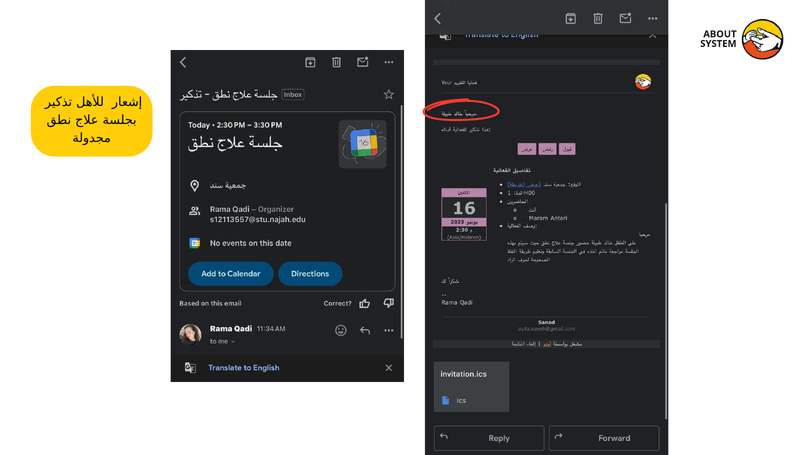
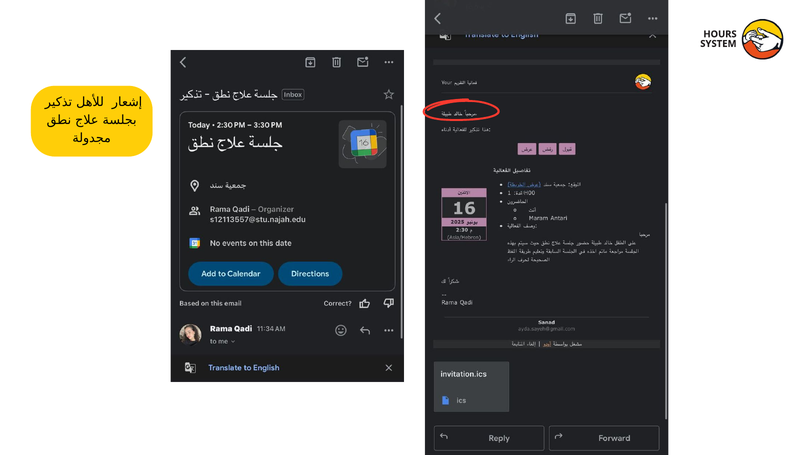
ABOUT: ABOUT -> HOURS (720, 34)
